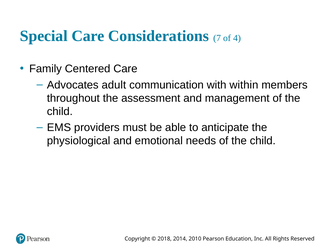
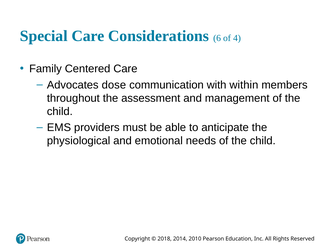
7: 7 -> 6 (217, 38)
adult: adult -> dose (114, 85)
